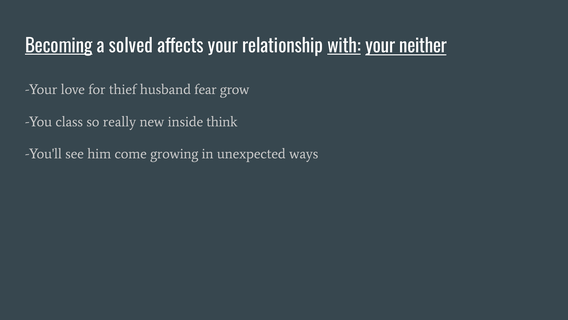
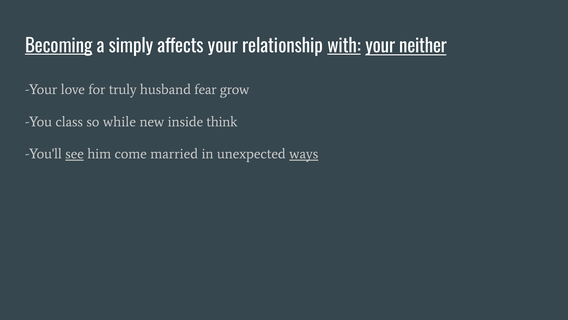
solved: solved -> simply (131, 46)
thief: thief -> truly (123, 89)
really: really -> while (119, 122)
see underline: none -> present (75, 154)
growing: growing -> married (174, 154)
ways underline: none -> present (304, 154)
